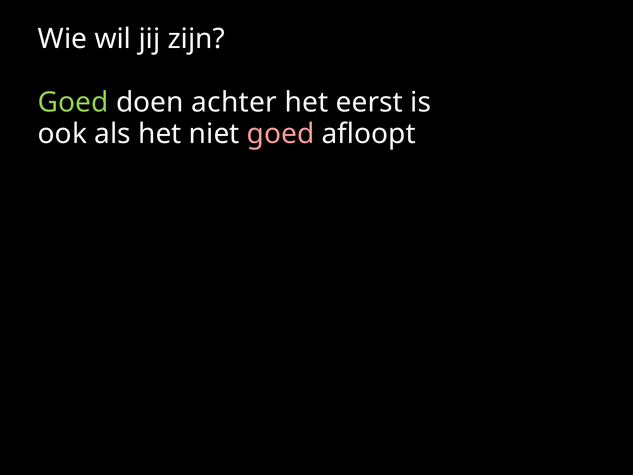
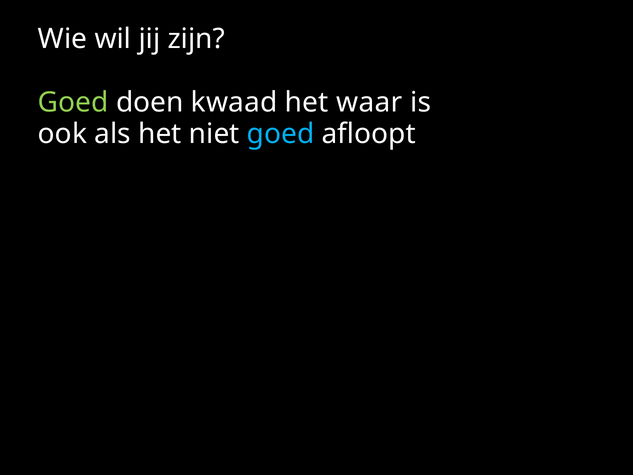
achter: achter -> kwaad (234, 102)
eerst: eerst -> waar (369, 102)
goed colour: pink -> light blue (281, 134)
